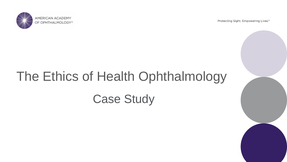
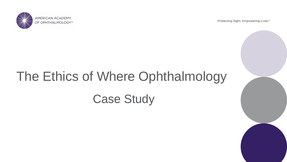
Health: Health -> Where (116, 76)
